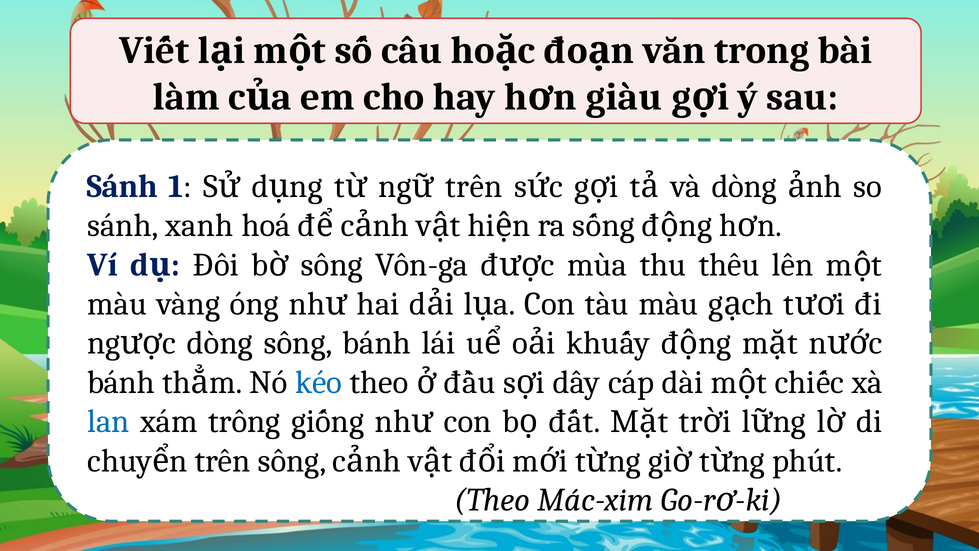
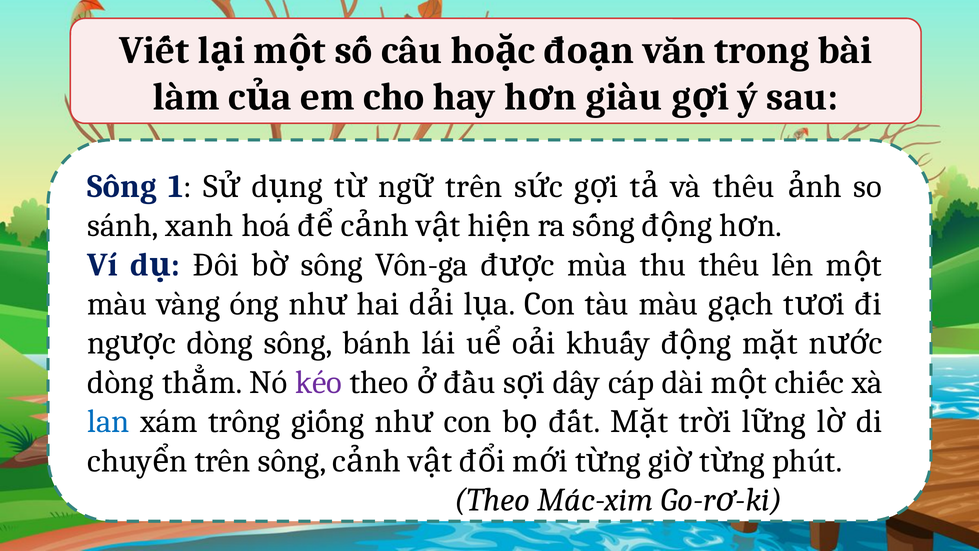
Sánh: Sánh -> Sống (122, 186)
và dòng: dòng -> thêu (744, 186)
bánh: bánh -> dòng (121, 382)
kéo colour: blue -> purple (319, 382)
